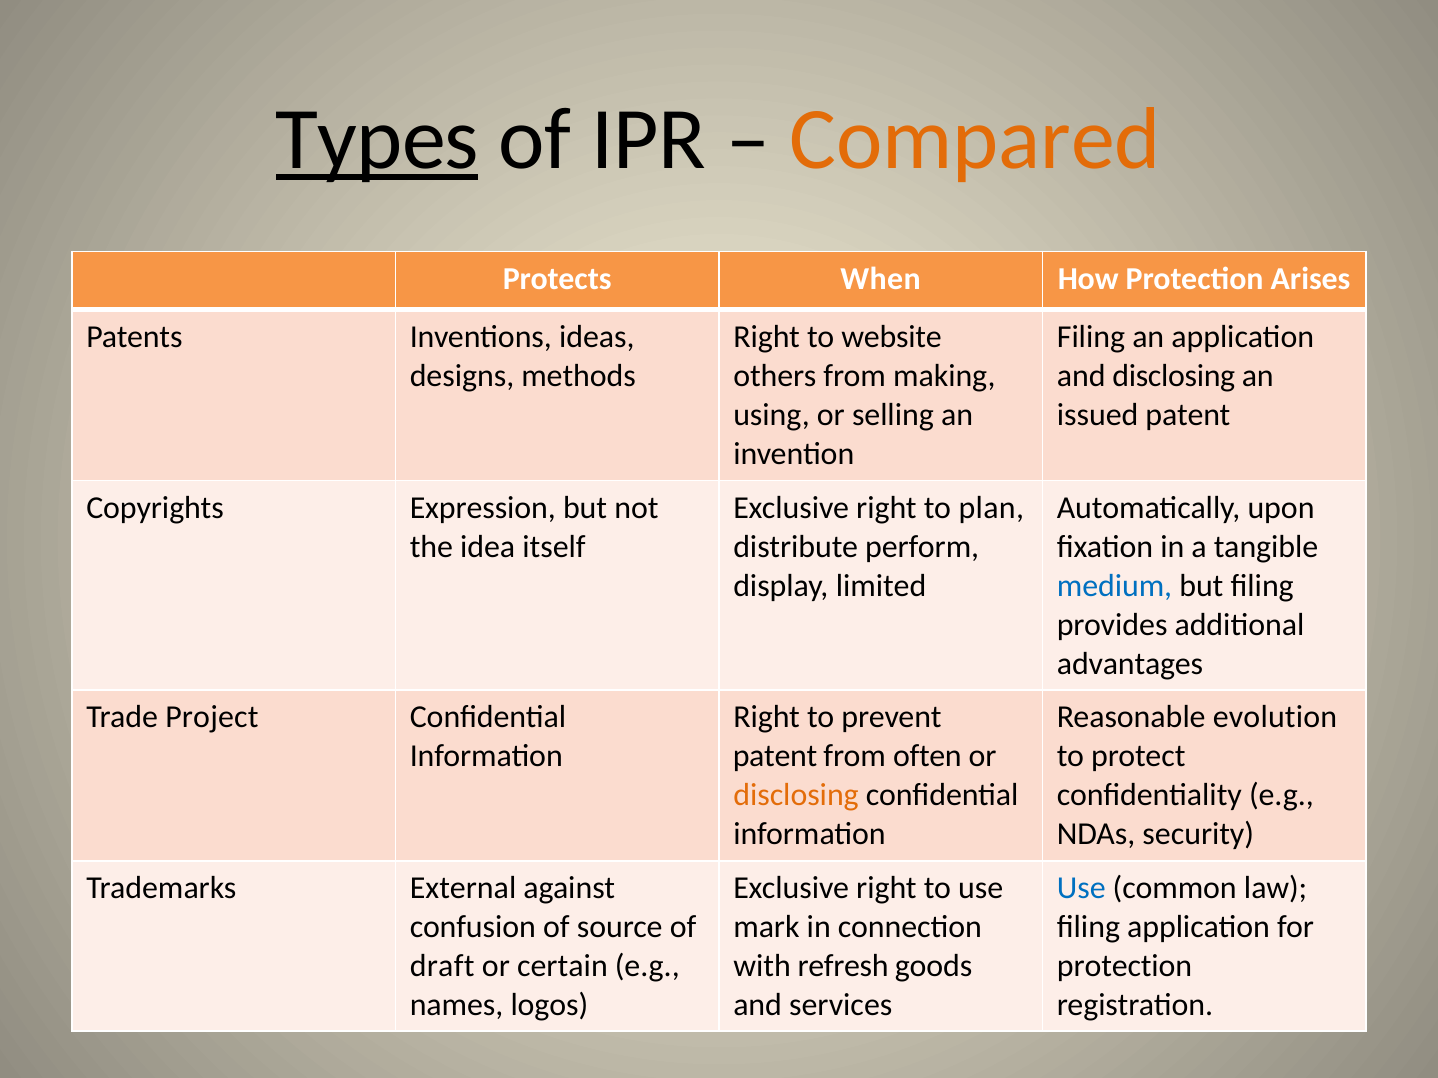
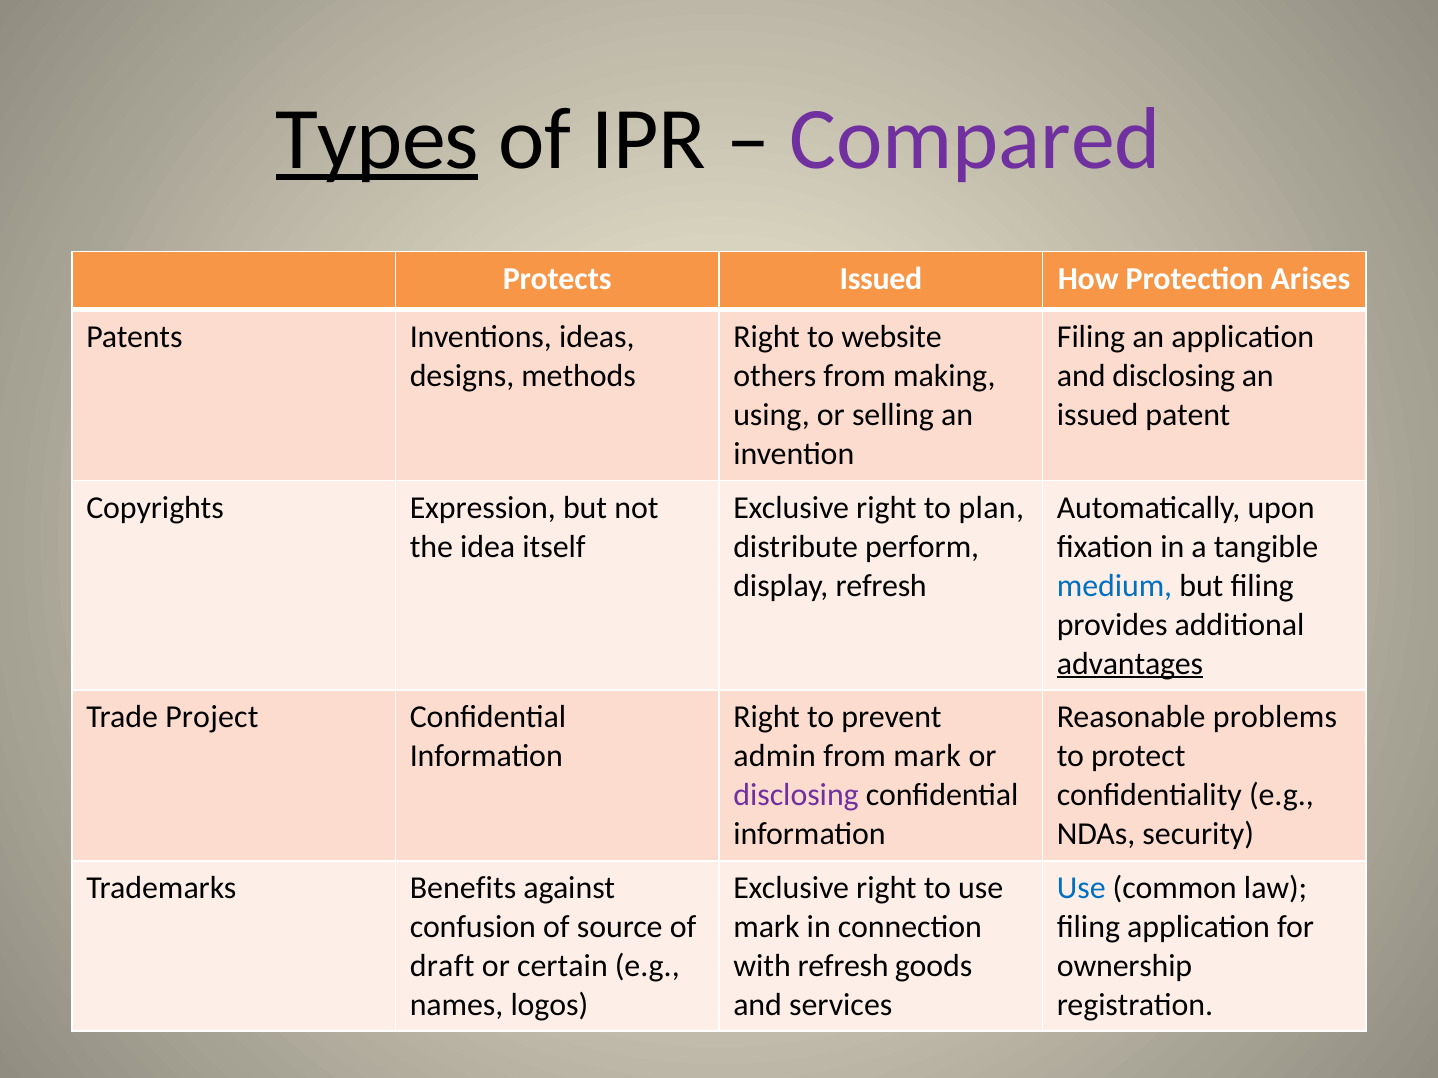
Compared colour: orange -> purple (975, 139)
Protects When: When -> Issued (881, 279)
display limited: limited -> refresh (881, 586)
advantages underline: none -> present (1130, 664)
evolution: evolution -> problems (1275, 718)
patent: patent -> admin (775, 757)
from often: often -> mark (927, 757)
disclosing colour: orange -> purple (796, 796)
External: External -> Benefits (463, 888)
protection: protection -> ownership (1125, 966)
